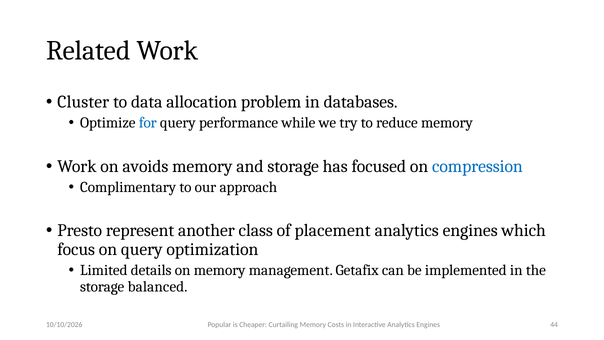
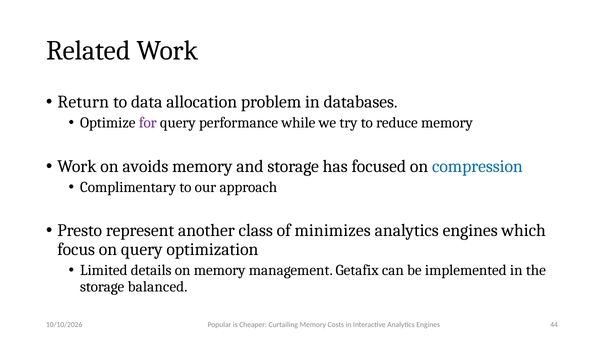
Cluster: Cluster -> Return (83, 102)
for colour: blue -> purple (148, 123)
placement: placement -> minimizes (333, 230)
